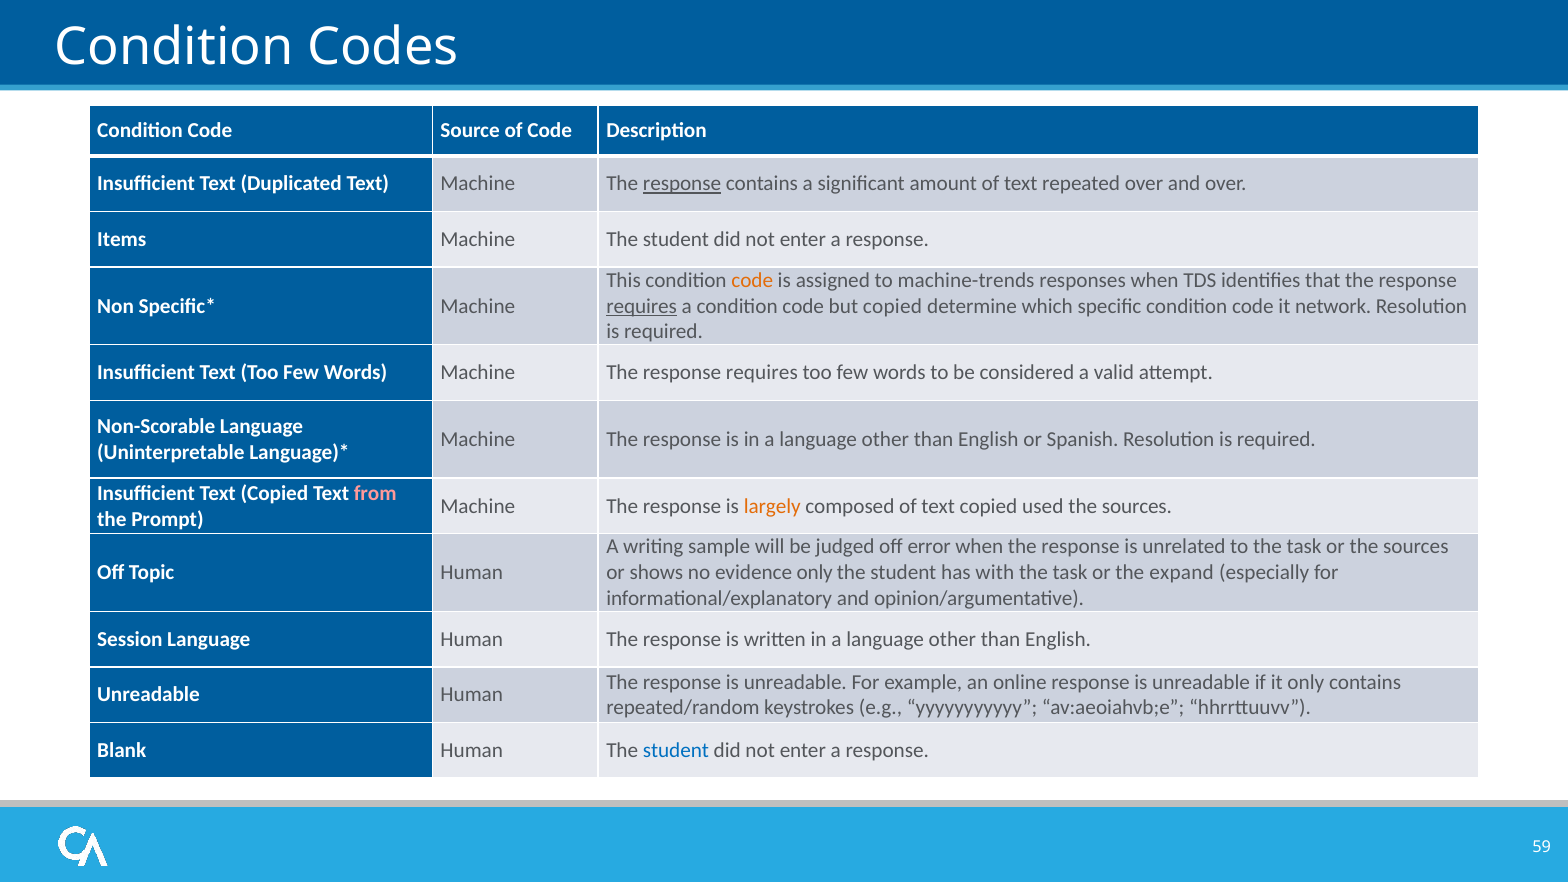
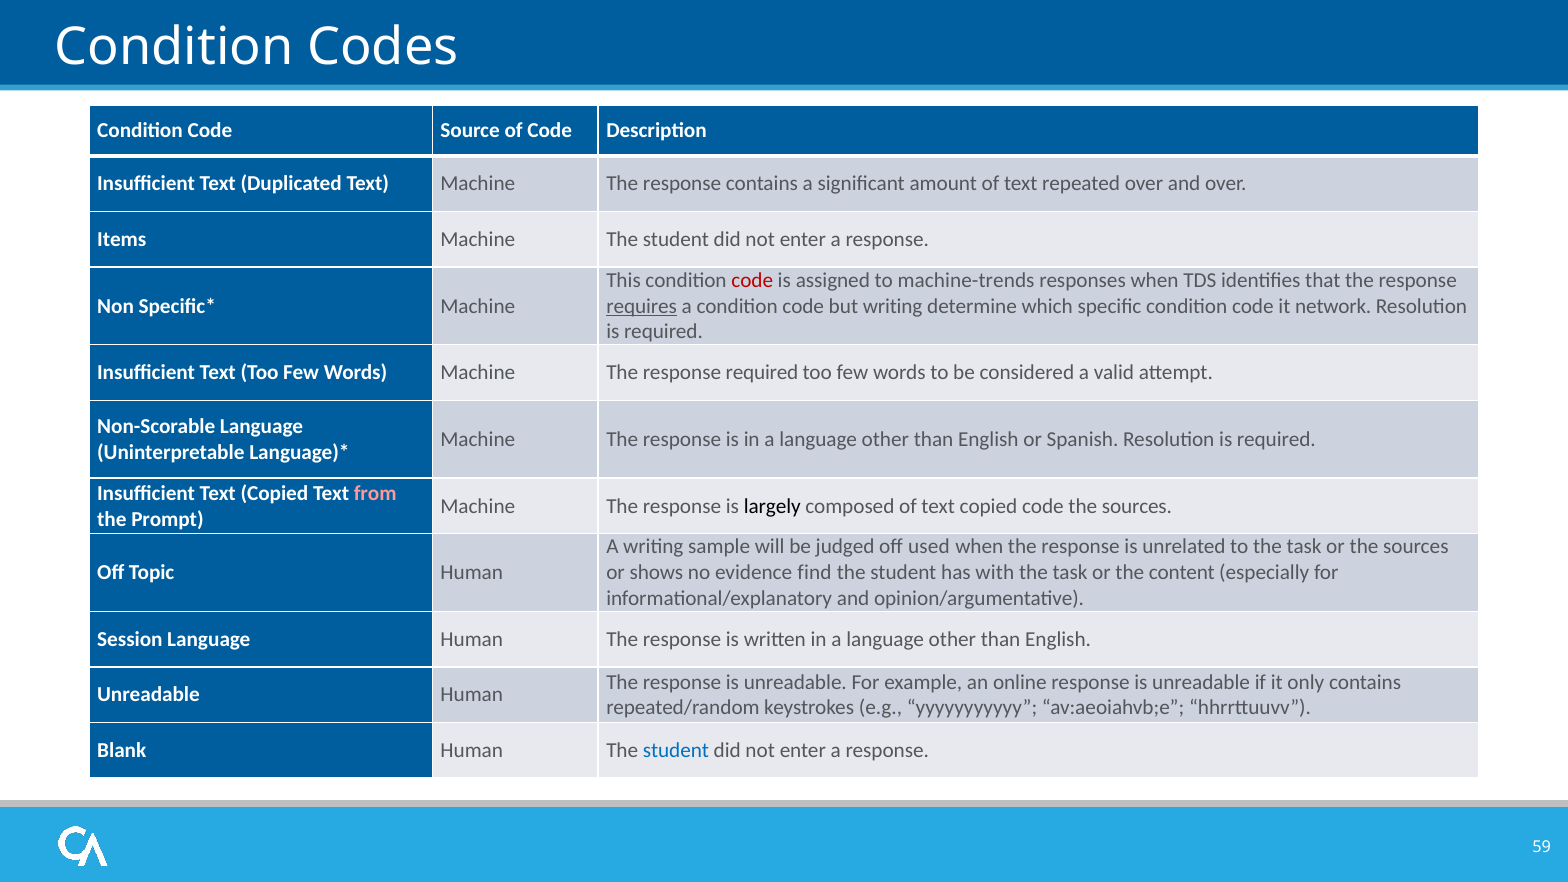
response underline: present -> none (682, 184)
code colour: orange -> red (752, 280)
but copied: copied -> writing (893, 306)
Machine The response requires: requires -> required (762, 373)
largely colour: orange -> black (772, 506)
copied used: used -> code (1043, 506)
error: error -> used (929, 547)
evidence only: only -> find (814, 573)
expand: expand -> content (1182, 573)
